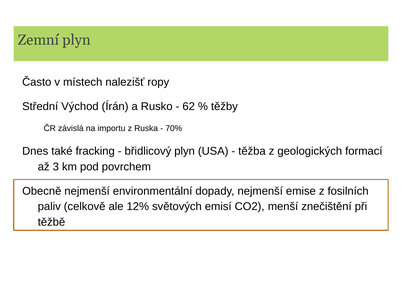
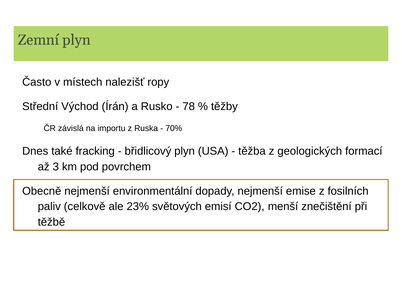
62: 62 -> 78 (189, 106)
12%: 12% -> 23% (138, 206)
